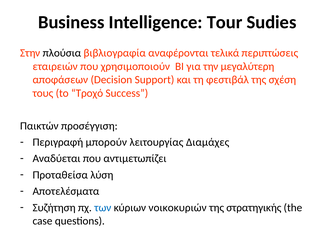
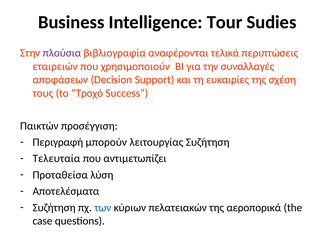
πλούσια colour: black -> purple (62, 53)
μεγαλύτερη: μεγαλύτερη -> συναλλαγές (247, 66)
φεστιβάλ: φεστιβάλ -> ευκαιρίες (228, 80)
λειτουργίας Διαμάχες: Διαμάχες -> Συζήτηση (208, 142)
Αναδύεται: Αναδύεται -> Τελευταία (56, 158)
νοικοκυριών: νοικοκυριών -> πελατειακών (178, 207)
στρατηγικής: στρατηγικής -> αεροπορικά (254, 207)
